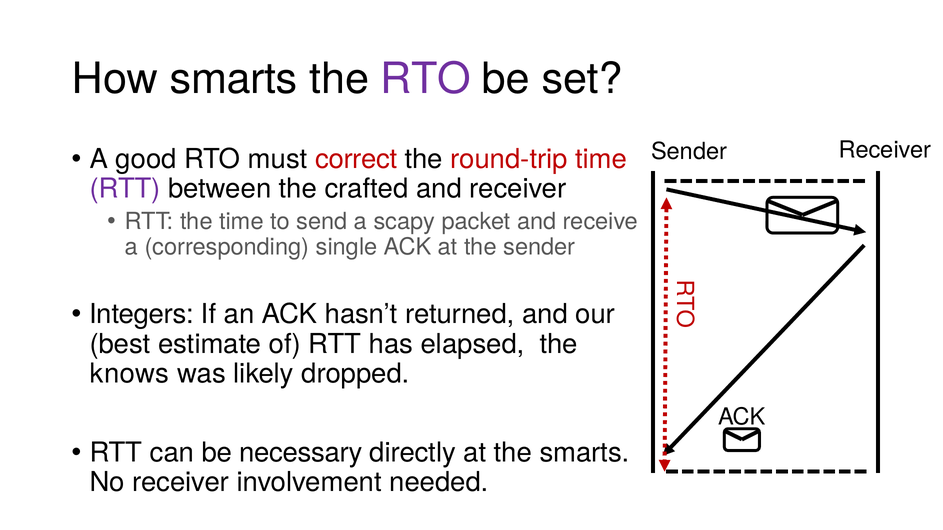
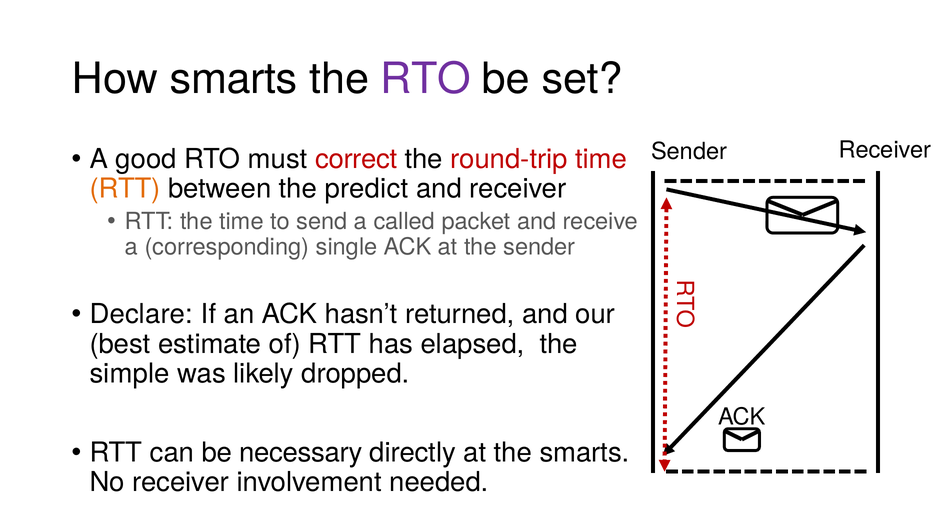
RTT colour: purple -> orange (125, 189)
crafted: crafted -> predict (366, 189)
scapy: scapy -> called (404, 222)
Integers: Integers -> Declare (141, 315)
knows: knows -> simple (130, 374)
